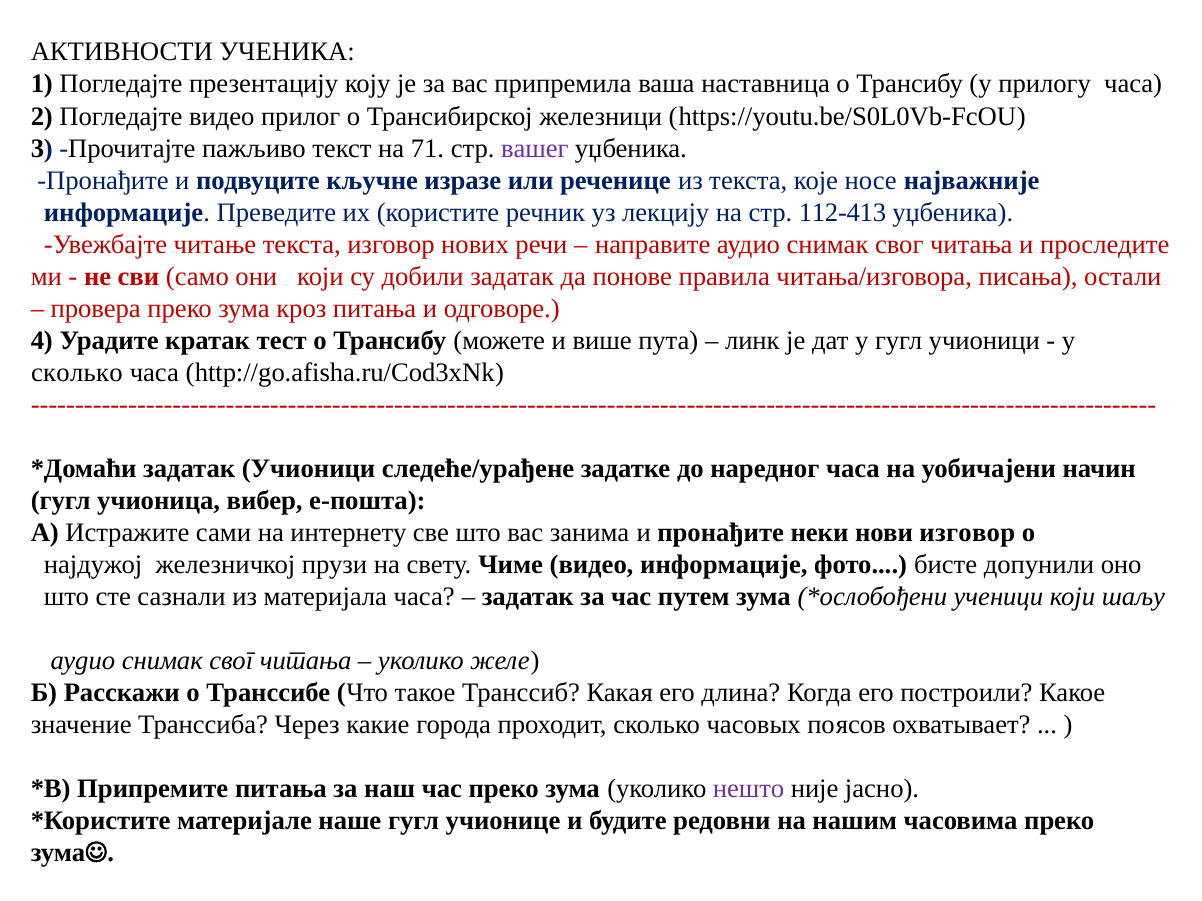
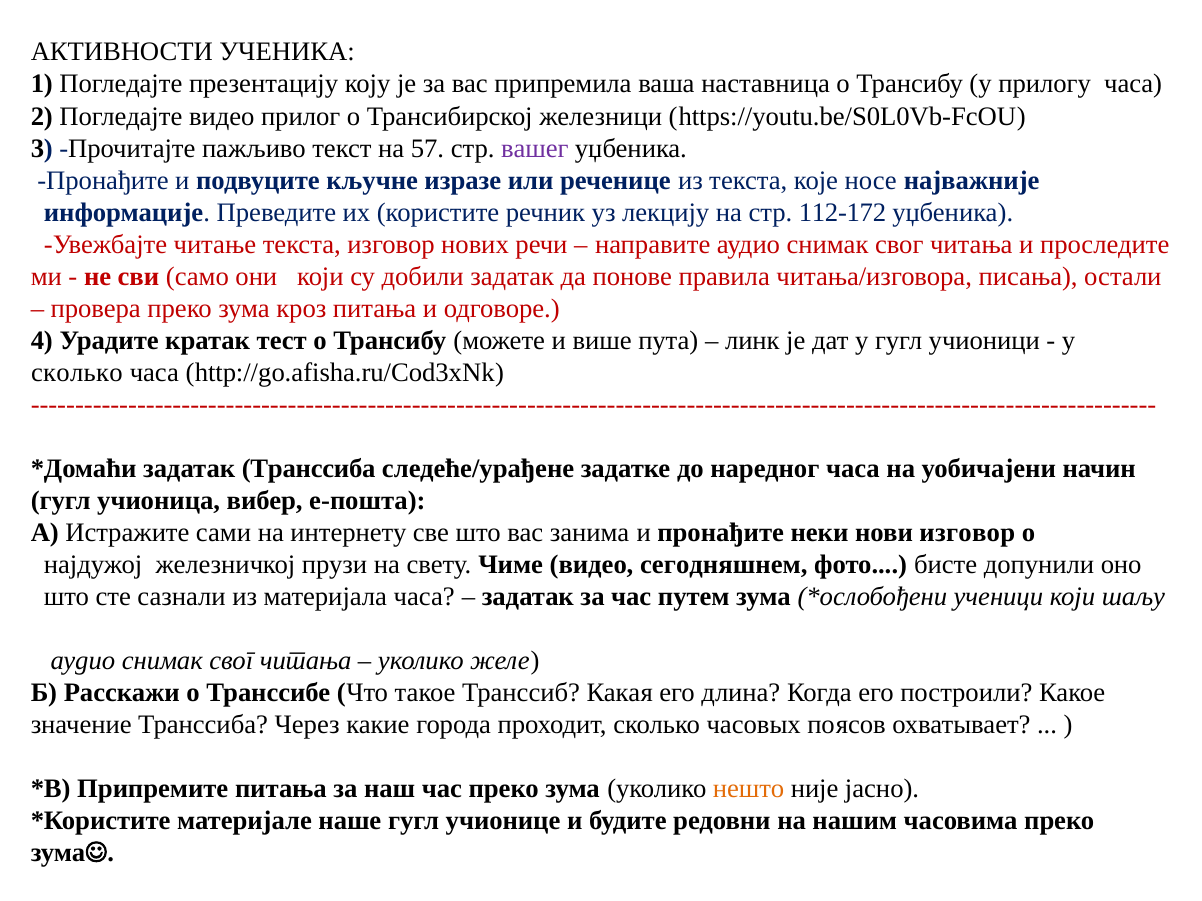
71: 71 -> 57 (428, 148)
112-413: 112-413 -> 112-172 (842, 212)
задатак Учионици: Учионици -> Транссиба (309, 469)
видео информације: информације -> сегодняшнем (724, 565)
нешто colour: purple -> orange (749, 789)
